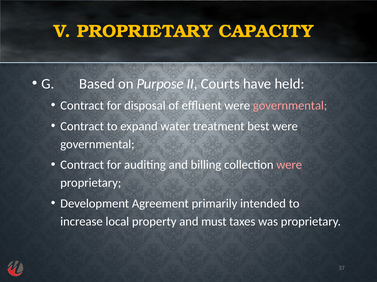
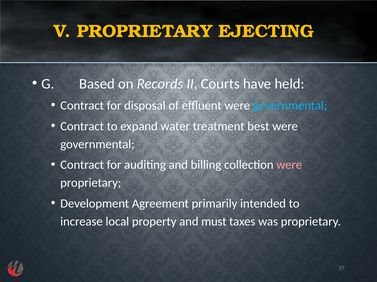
CAPACITY: CAPACITY -> EJECTING (266, 31)
Purpose: Purpose -> Records (160, 84)
governmental colour: pink -> light blue (290, 106)
